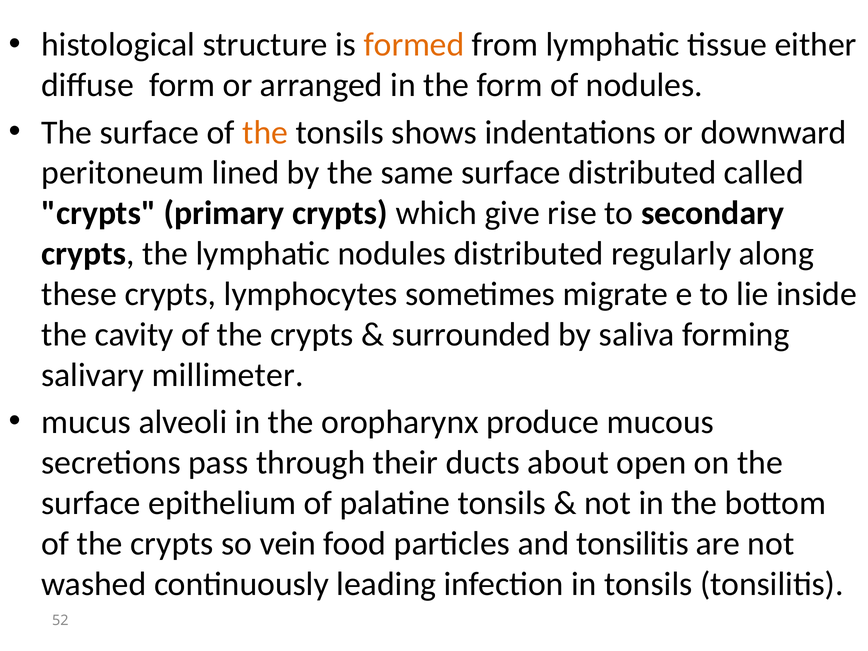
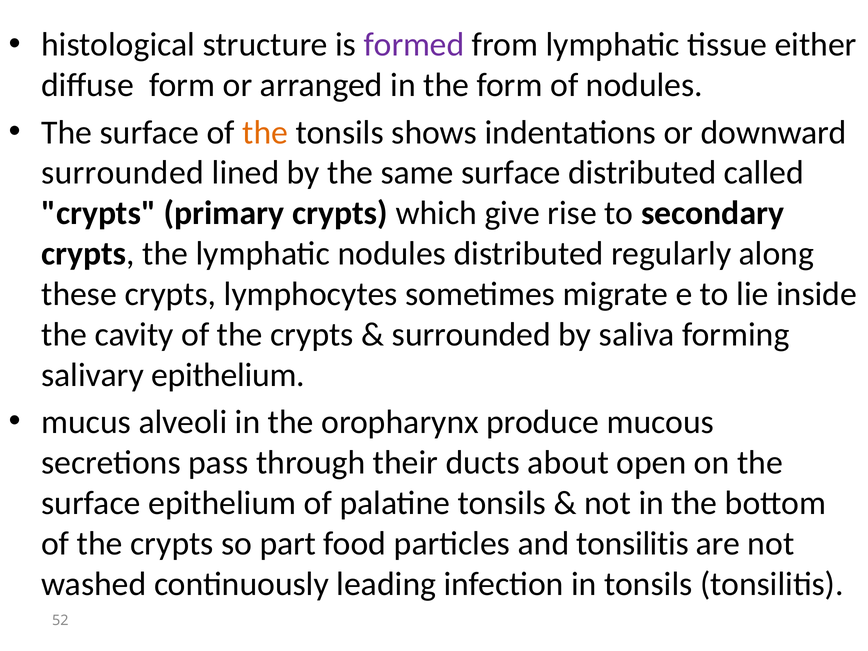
formed colour: orange -> purple (414, 45)
peritoneum: peritoneum -> surrounded (123, 173)
salivary millimeter: millimeter -> epithelium (228, 375)
vein: vein -> part (288, 543)
